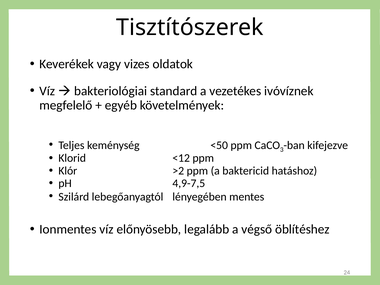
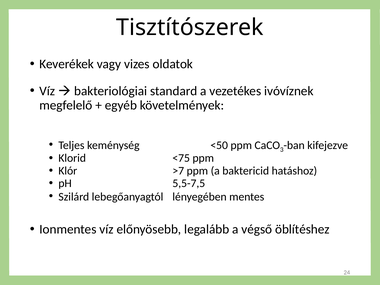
<12: <12 -> <75 (181, 158)
>2: >2 -> >7 (178, 171)
4,9-7,5: 4,9-7,5 -> 5,5-7,5 (189, 183)
